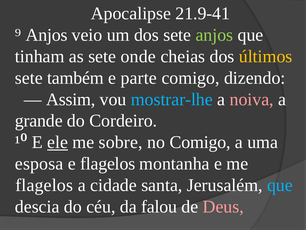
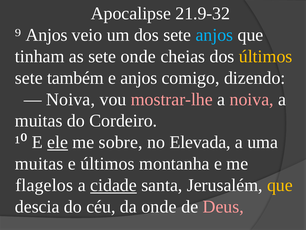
21.9-41: 21.9-41 -> 21.9-32 (203, 13)
anjos colour: light green -> light blue (214, 35)
e parte: parte -> anjos (139, 78)
Assim: Assim -> Noiva (71, 99)
mostrar-lhe colour: light blue -> pink (172, 99)
grande: grande -> muitas (39, 121)
no Comigo: Comigo -> Elevada (200, 142)
esposa: esposa -> muitas (39, 163)
e flagelos: flagelos -> últimos (107, 163)
cidade underline: none -> present (114, 185)
que colour: light blue -> yellow (280, 185)
da falou: falou -> onde (159, 206)
